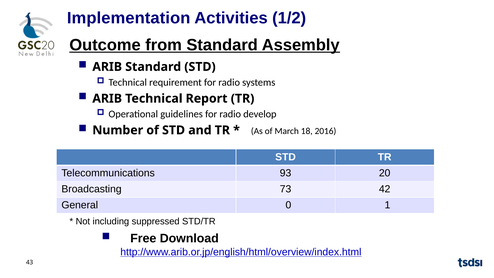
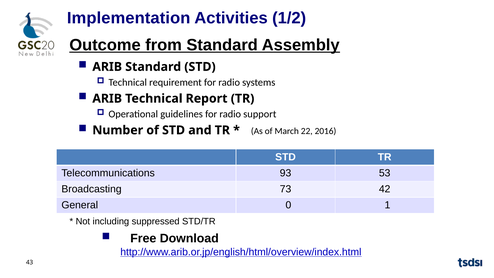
develop: develop -> support (260, 114)
18: 18 -> 22 (307, 131)
20: 20 -> 53 (385, 173)
